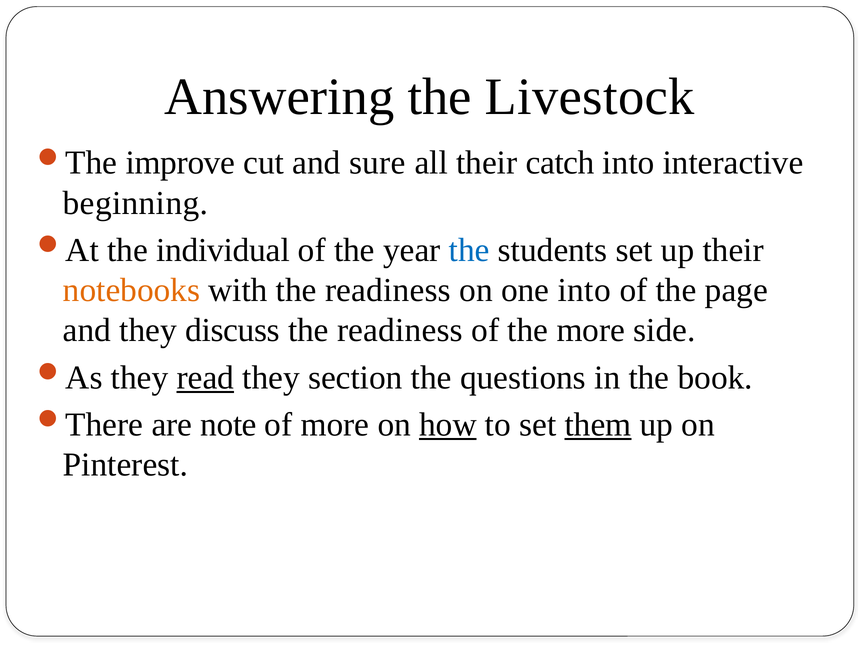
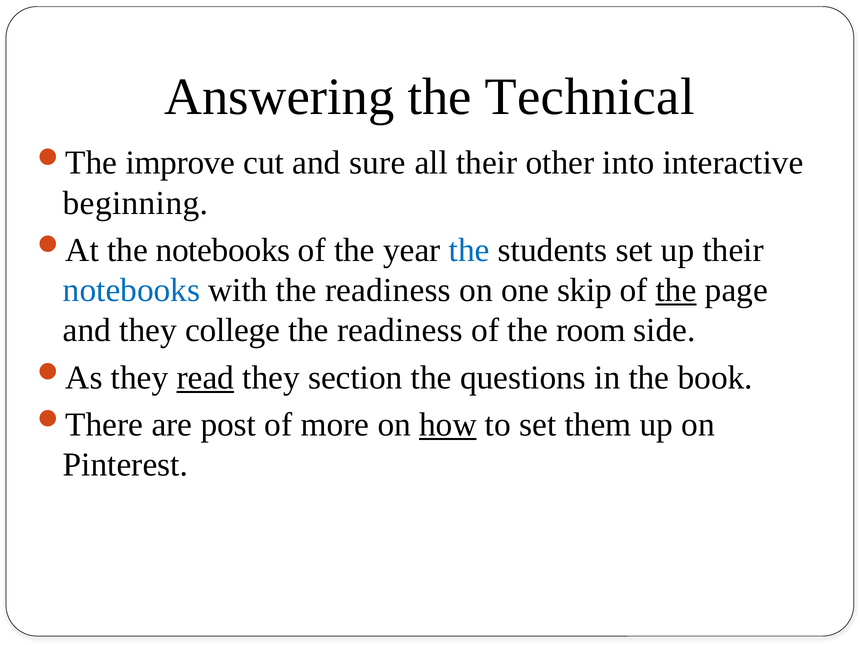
Livestock: Livestock -> Technical (590, 97)
catch: catch -> other (560, 163)
the individual: individual -> notebooks (223, 250)
notebooks colour: orange -> blue (132, 290)
one into: into -> skip (585, 290)
the underline: none -> present (676, 290)
discuss: discuss -> college (233, 330)
the more: more -> room (591, 330)
note: note -> post (228, 425)
them underline: present -> none (598, 425)
